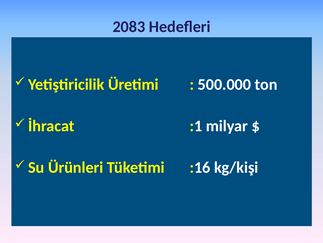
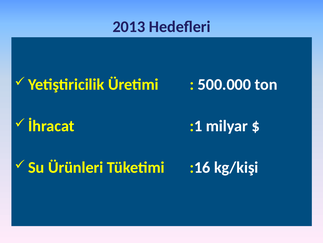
2083: 2083 -> 2013 (129, 27)
